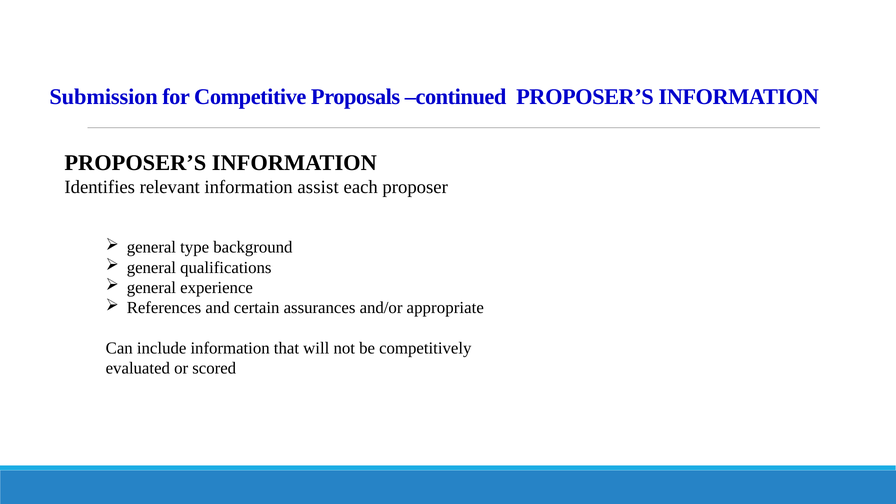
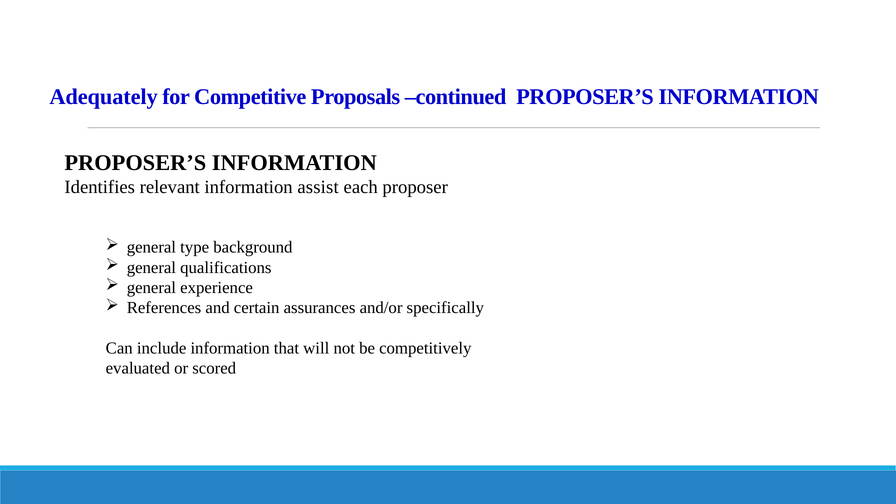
Submission: Submission -> Adequately (104, 97)
appropriate: appropriate -> specifically (445, 308)
